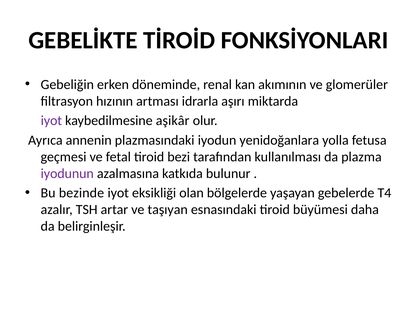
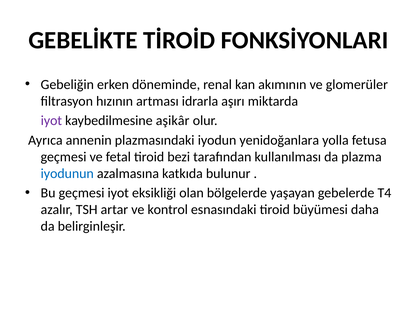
iyodunun colour: purple -> blue (67, 173)
Bu bezinde: bezinde -> geçmesi (82, 193)
taşıyan: taşıyan -> kontrol (168, 209)
